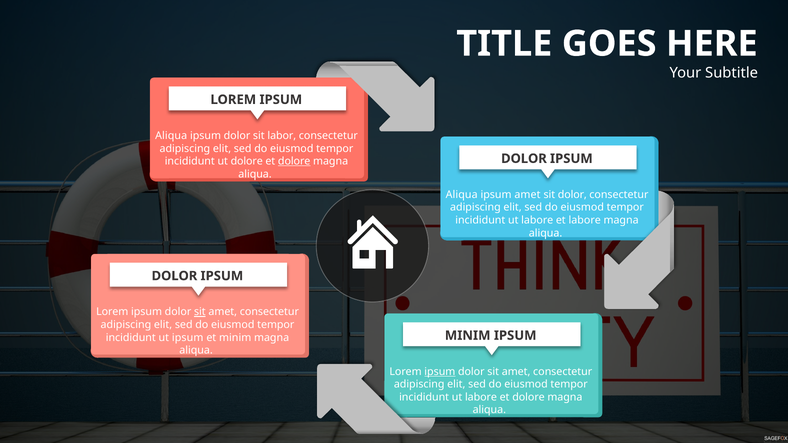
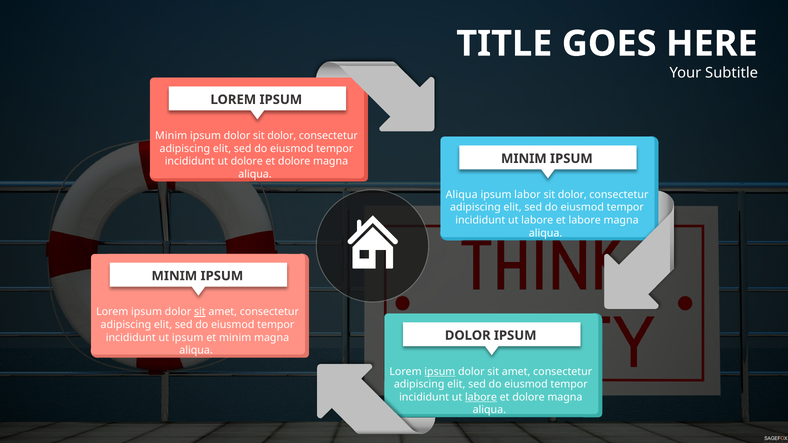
Aliqua: Aliqua -> Minim (171, 136)
dolor sit labor: labor -> dolor (282, 136)
DOLOR: DOLOR -> MINIM (524, 159)
dolore underline: present -> none (294, 161)
ipsum amet: amet -> labor (527, 195)
DOLOR: DOLOR -> MINIM (174, 276)
MINIM: MINIM -> DOLOR (468, 336)
labore underline: none -> present (481, 397)
